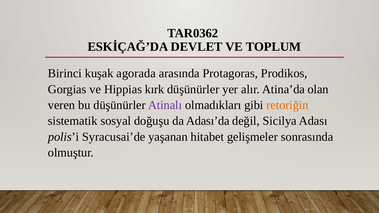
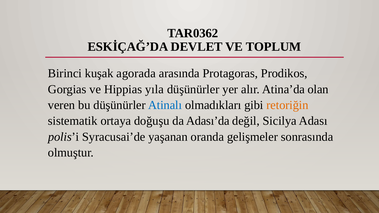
kırk: kırk -> yıla (155, 89)
Atinalı colour: purple -> blue (165, 105)
sosyal: sosyal -> ortaya (116, 121)
hitabet: hitabet -> oranda (207, 137)
